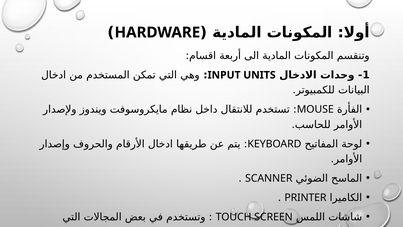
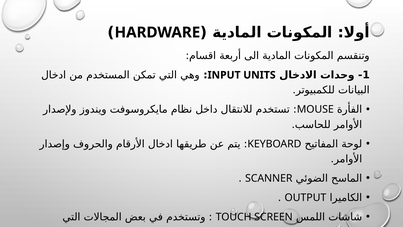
PRINTER: PRINTER -> OUTPUT (305, 197)
